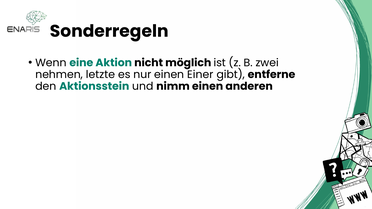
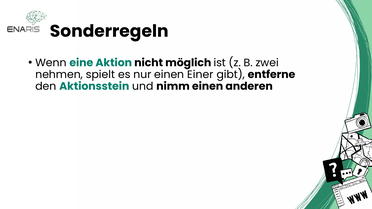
letzte: letzte -> spielt (100, 75)
